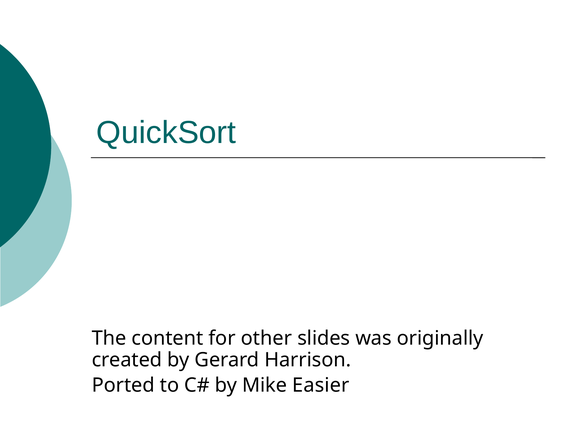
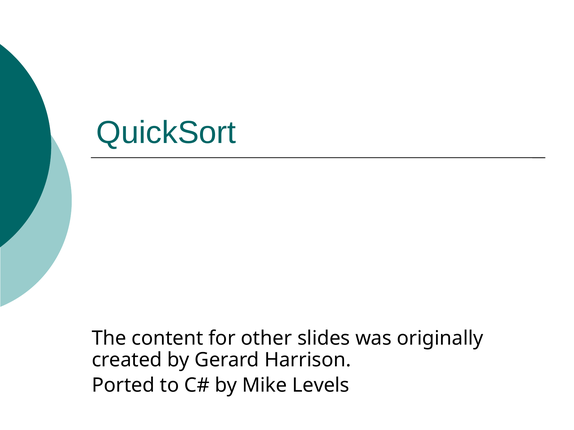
Easier: Easier -> Levels (321, 386)
